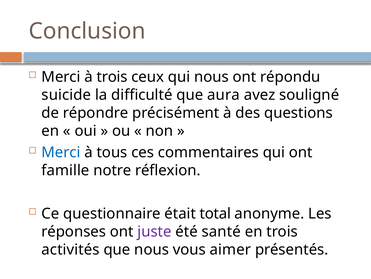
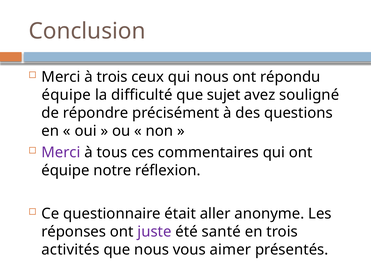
suicide: suicide -> équipe (66, 95)
aura: aura -> sujet (224, 95)
Merci colour: blue -> purple (61, 152)
famille: famille -> équipe (66, 170)
total: total -> aller (215, 213)
